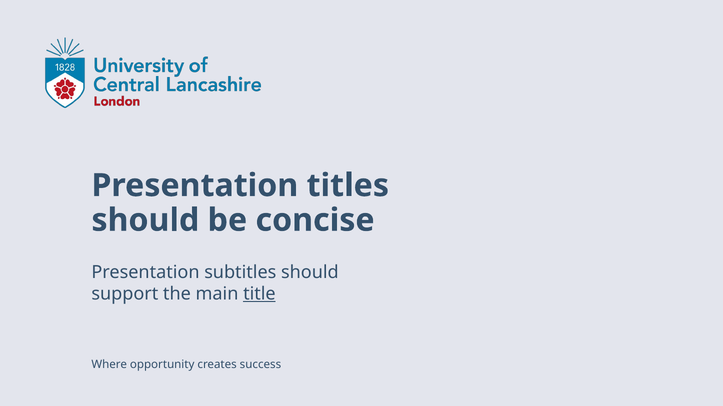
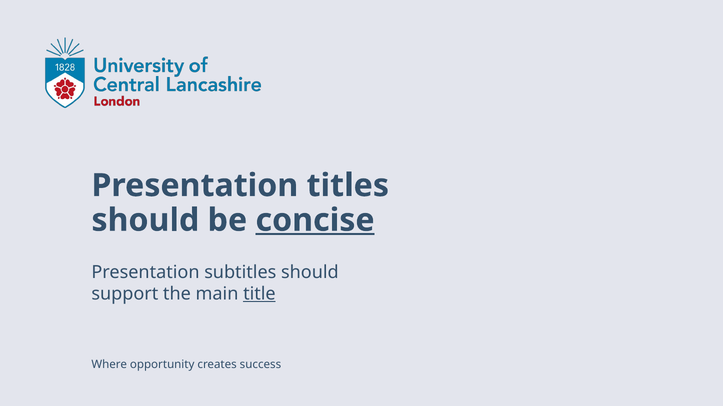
concise underline: none -> present (315, 221)
